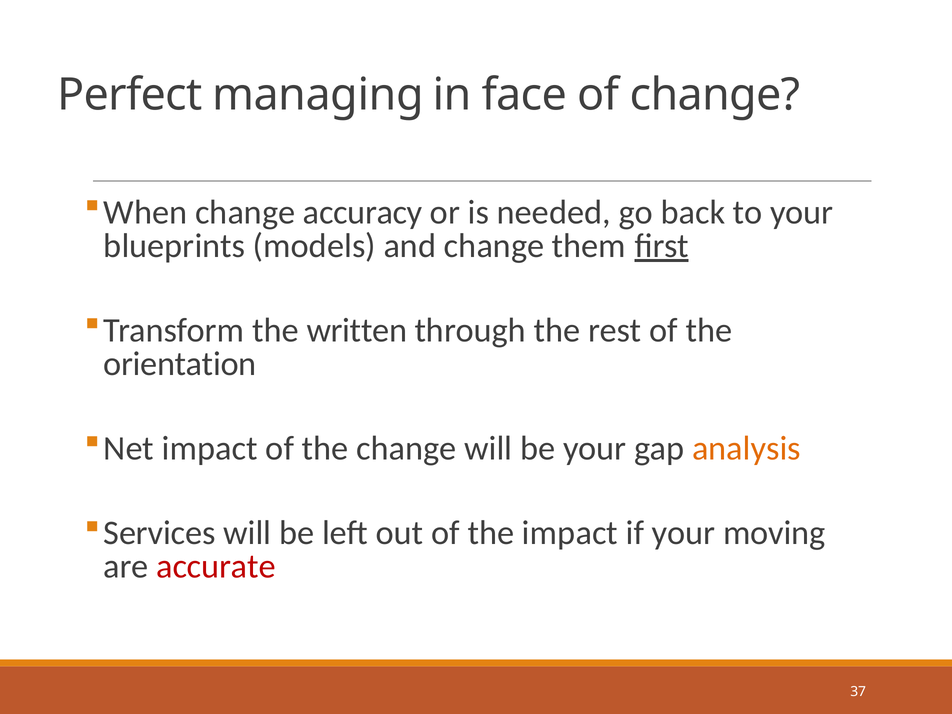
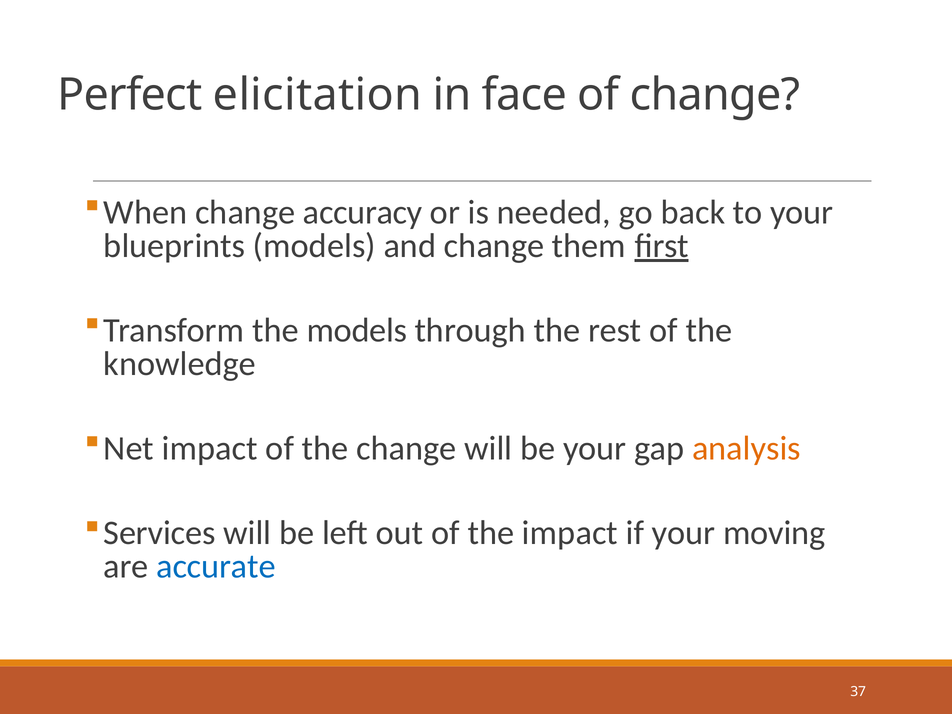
managing: managing -> elicitation (317, 95)
the written: written -> models (357, 330)
orientation: orientation -> knowledge (180, 364)
accurate colour: red -> blue (216, 566)
